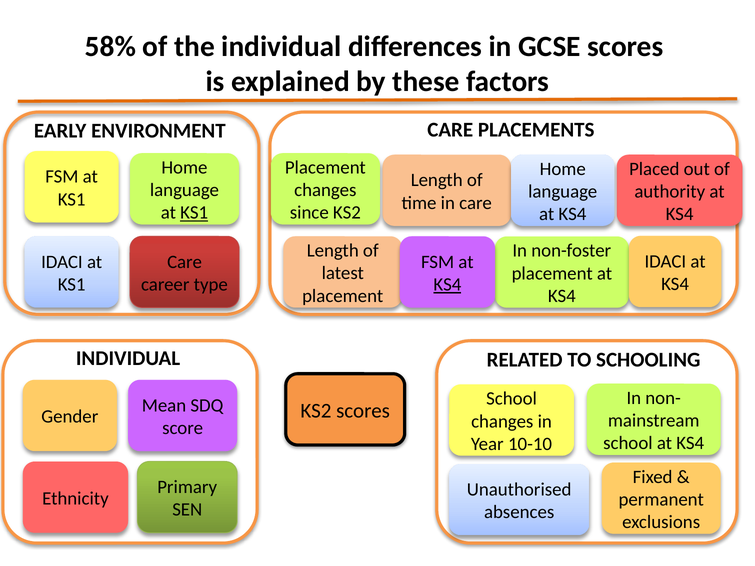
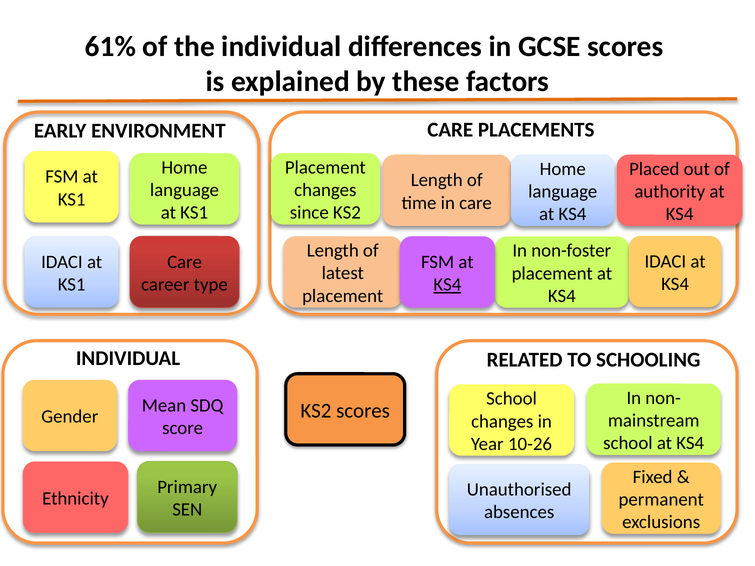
58%: 58% -> 61% (110, 46)
KS1 underline: present -> none (194, 213)
10-10: 10-10 -> 10-26 (530, 444)
